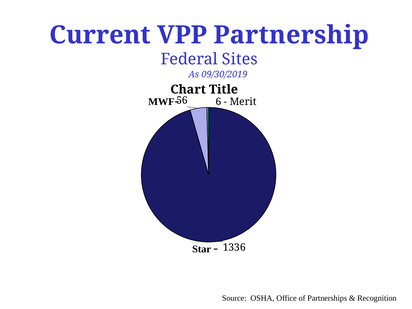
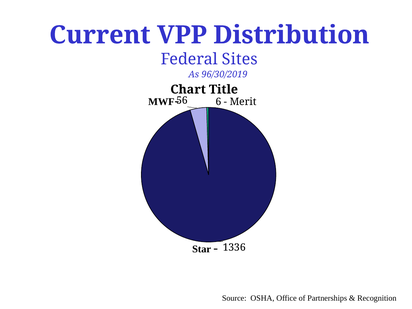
Partnership: Partnership -> Distribution (291, 35)
09/30/2019: 09/30/2019 -> 96/30/2019 (224, 74)
